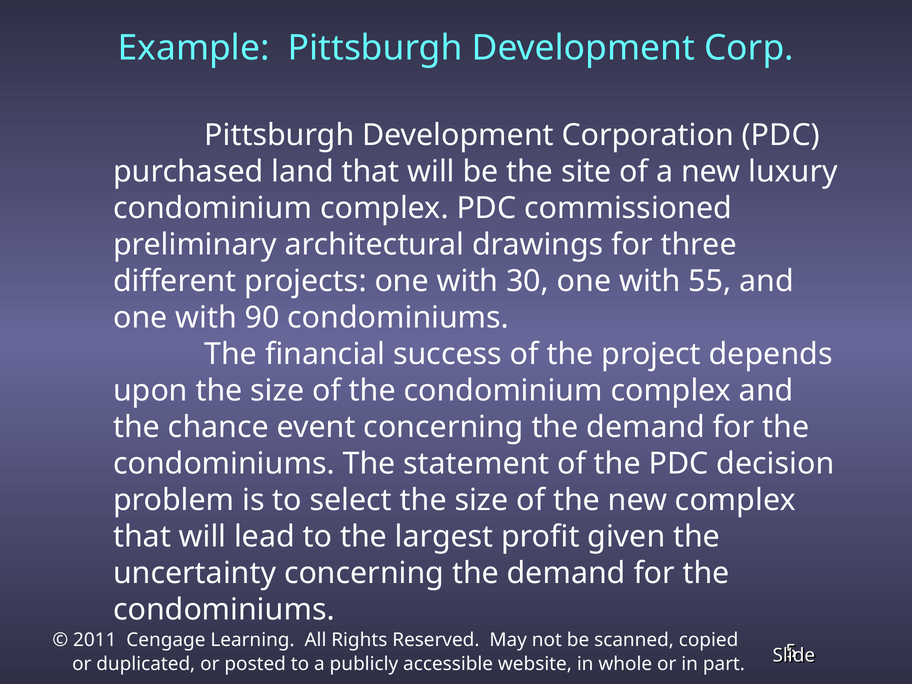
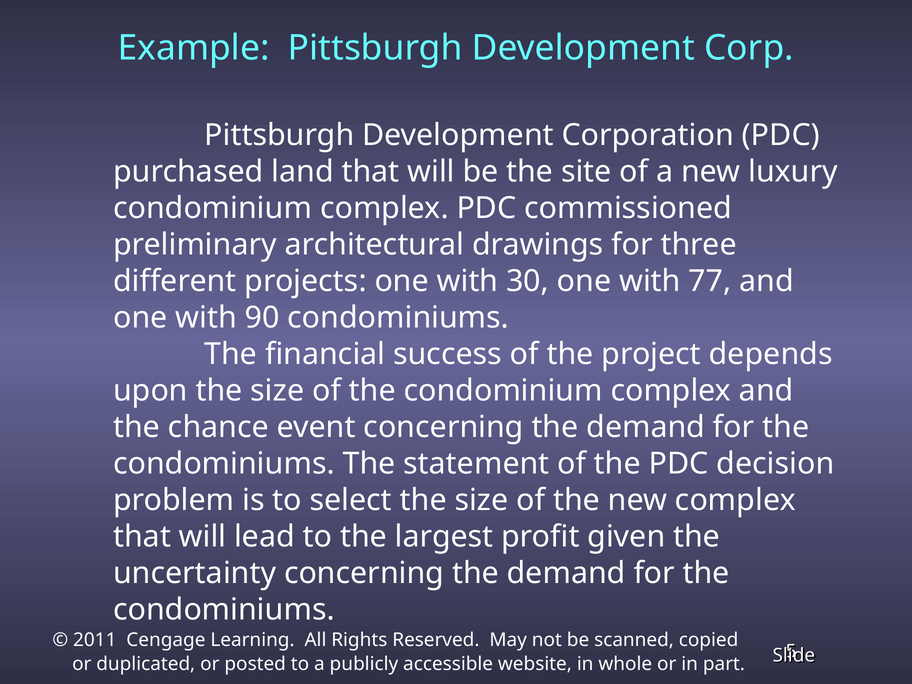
55: 55 -> 77 (710, 281)
